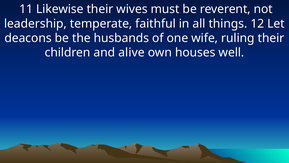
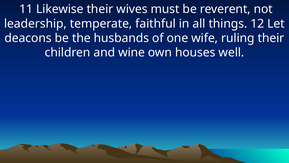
alive: alive -> wine (132, 52)
